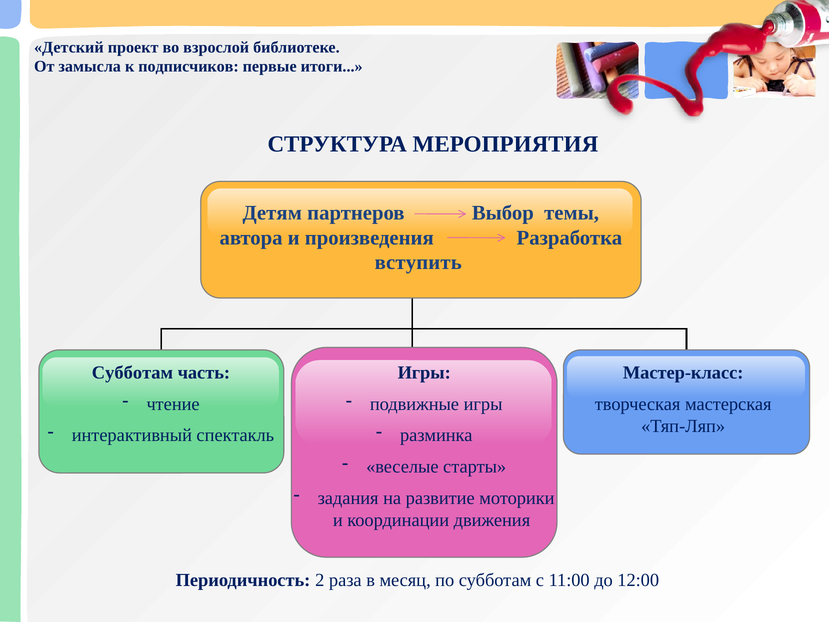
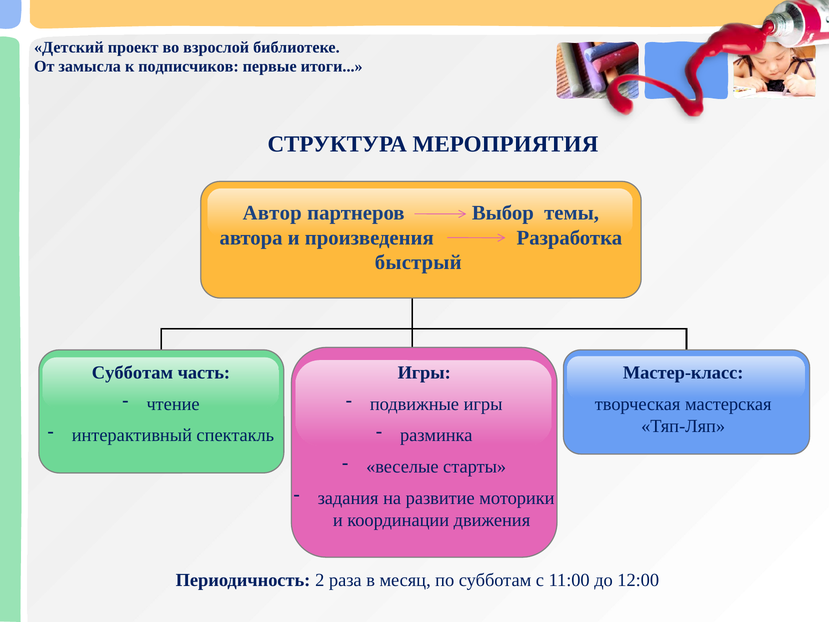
Детям: Детям -> Автор (272, 213)
вступить: вступить -> быстрый (418, 262)
